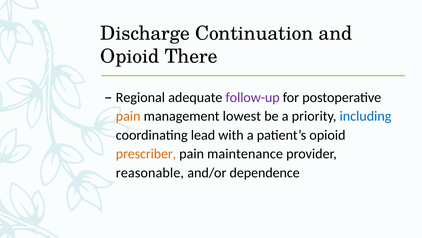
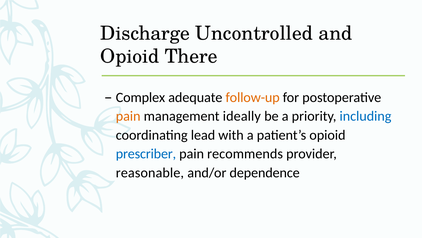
Continuation: Continuation -> Uncontrolled (254, 33)
Regional: Regional -> Complex (140, 97)
follow-up colour: purple -> orange (253, 97)
lowest: lowest -> ideally (242, 116)
prescriber colour: orange -> blue (146, 154)
maintenance: maintenance -> recommends (245, 154)
